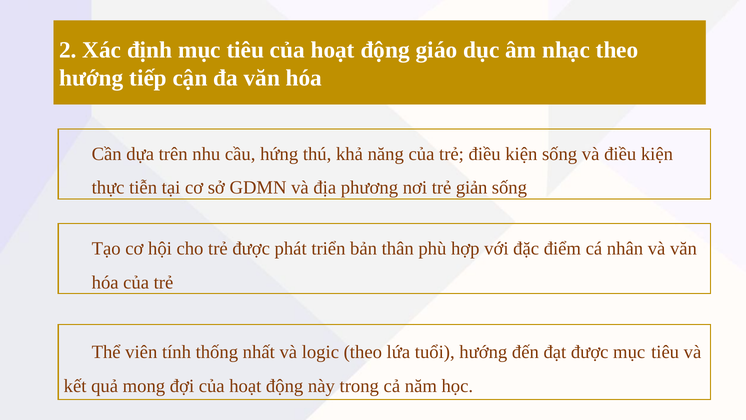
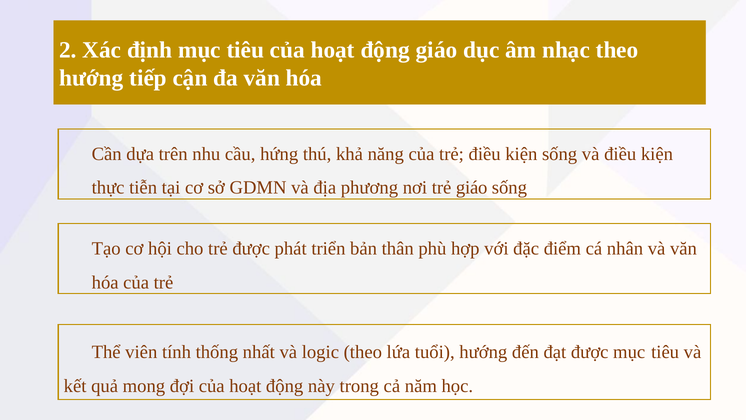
giản: giản -> giáo (472, 188)
